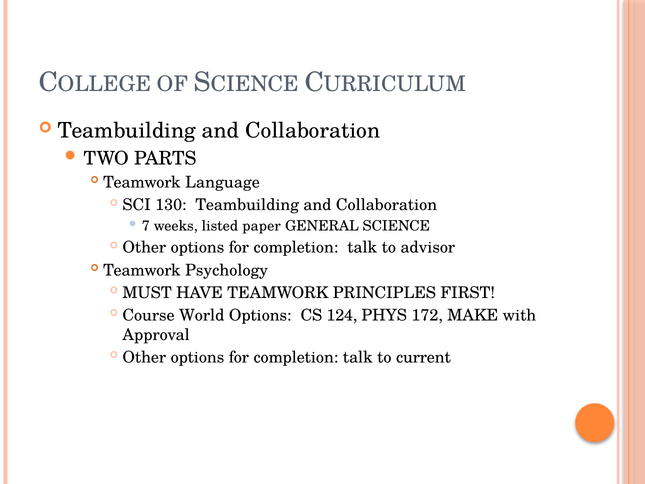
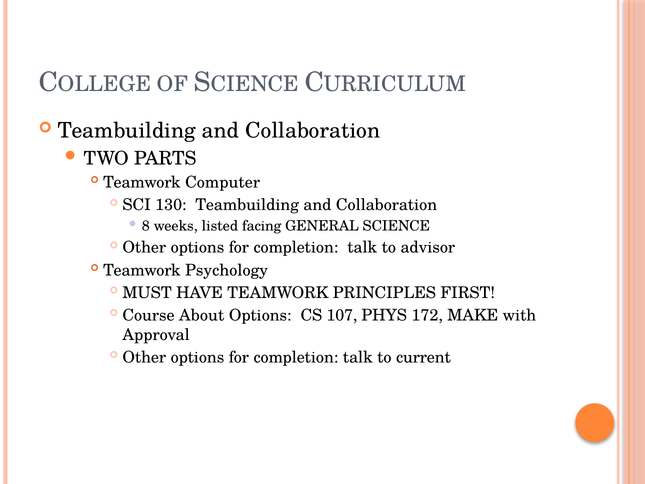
Language: Language -> Computer (223, 182)
7: 7 -> 8 (146, 226)
paper: paper -> facing (262, 226)
World: World -> About (202, 315)
124: 124 -> 107 (342, 315)
